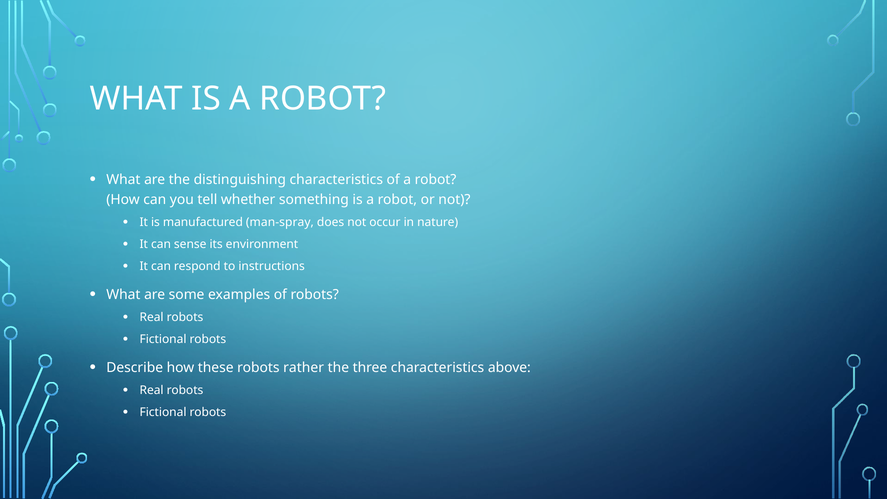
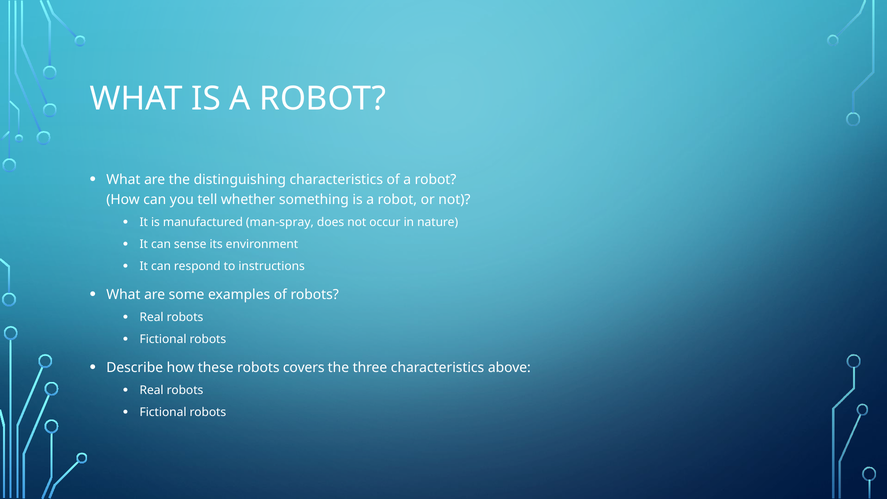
rather: rather -> covers (304, 368)
